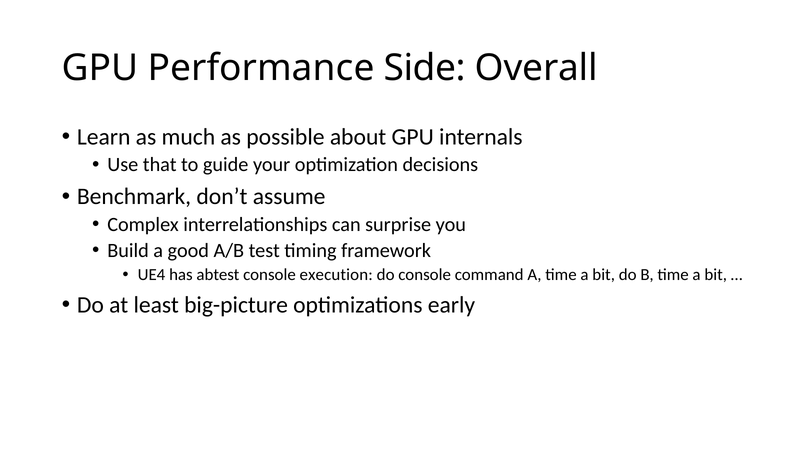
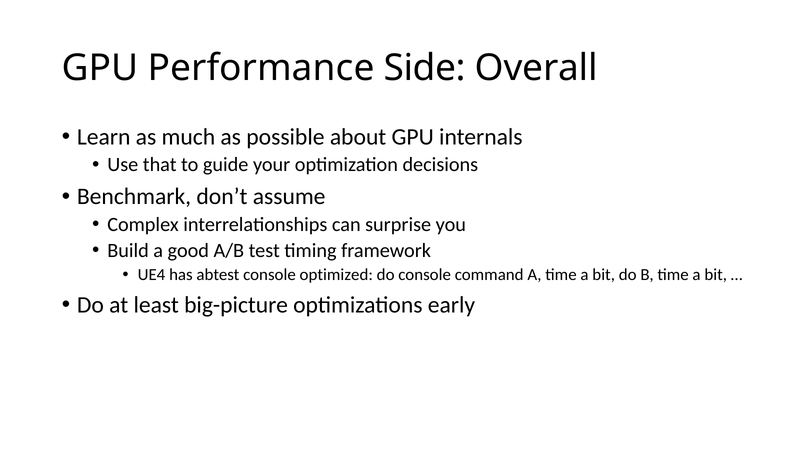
execution: execution -> optimized (336, 275)
